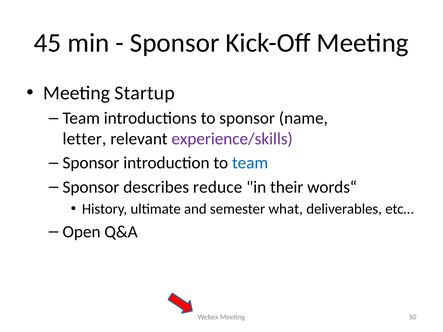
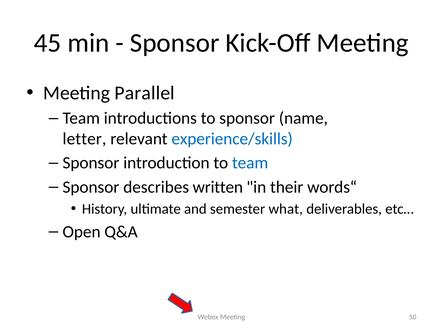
Startup: Startup -> Parallel (145, 93)
experience/skills colour: purple -> blue (232, 139)
reduce: reduce -> written (218, 187)
